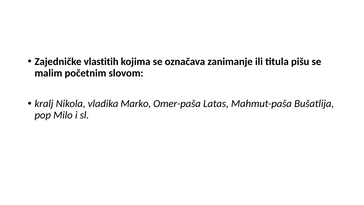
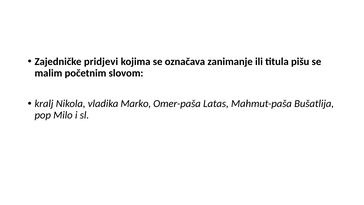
vlastitih: vlastitih -> pridjevi (101, 62)
